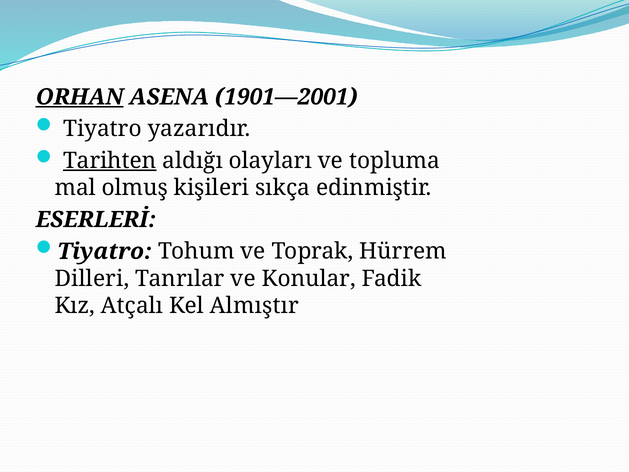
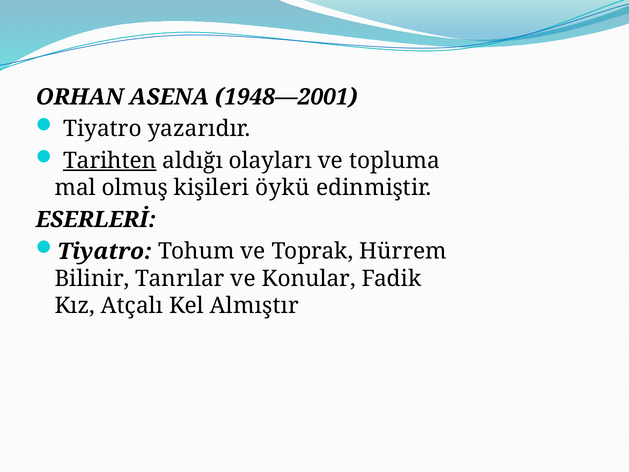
ORHAN underline: present -> none (80, 97)
1901—2001: 1901—2001 -> 1948—2001 (286, 97)
sıkça: sıkça -> öykü (282, 188)
Dilleri: Dilleri -> Bilinir (92, 279)
